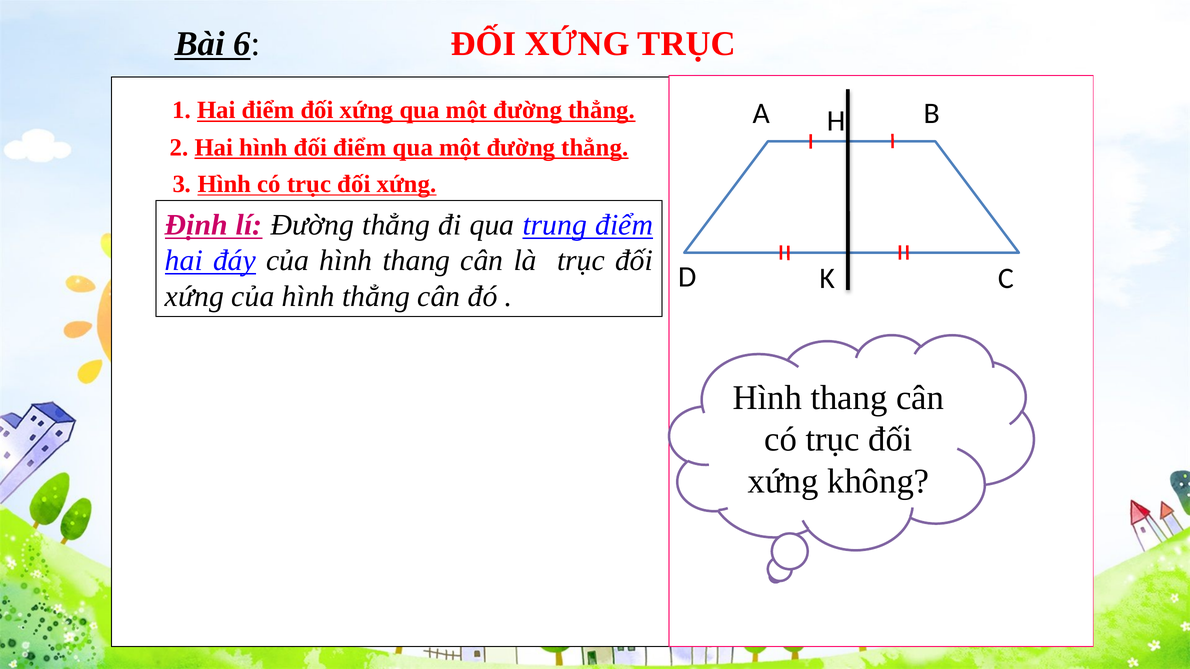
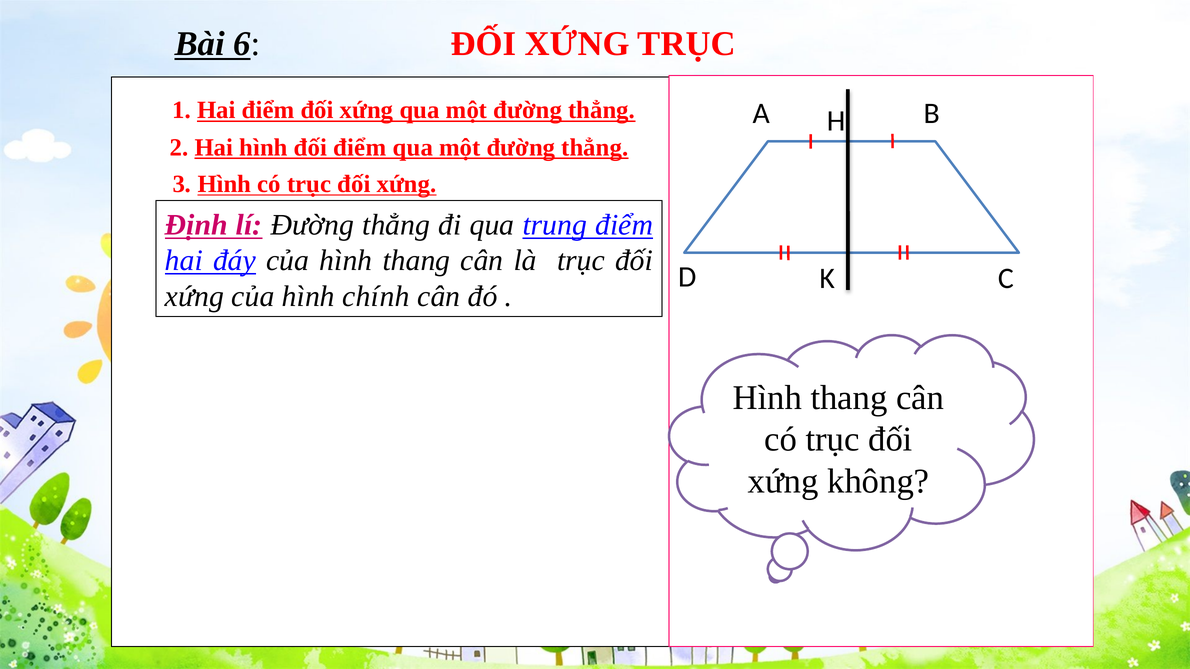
hình thẳng: thẳng -> chính (376, 297)
